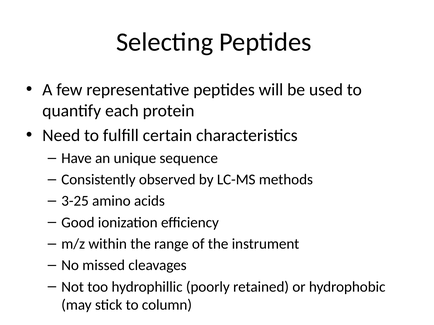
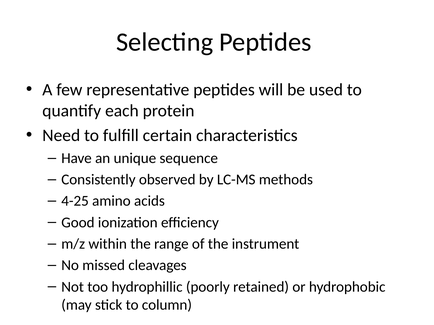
3-25: 3-25 -> 4-25 (75, 201)
